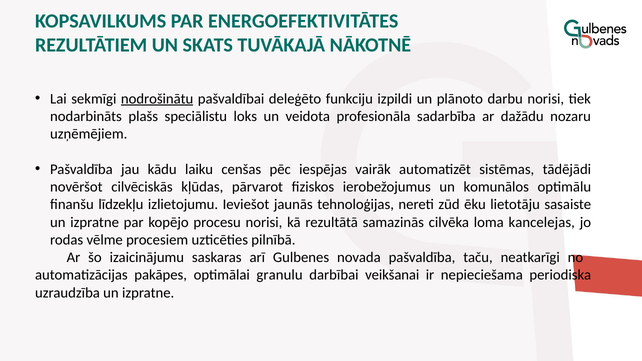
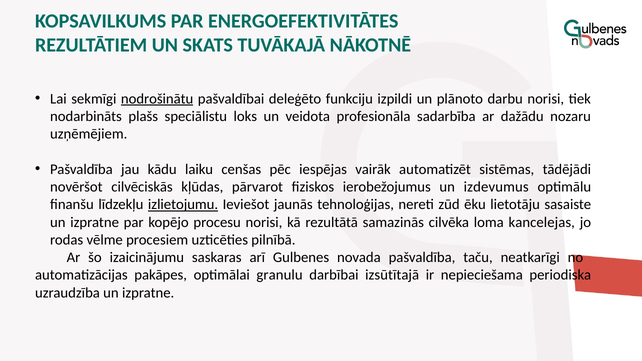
komunālos: komunālos -> izdevumus (496, 187)
izlietojumu underline: none -> present (183, 205)
veikšanai: veikšanai -> izsūtītajā (392, 275)
